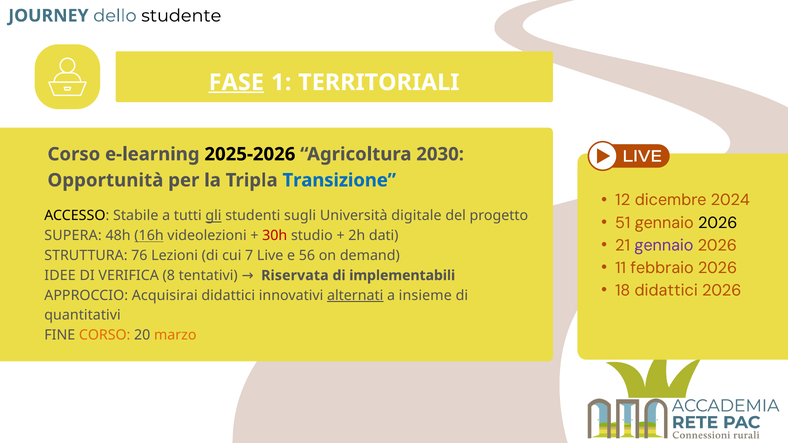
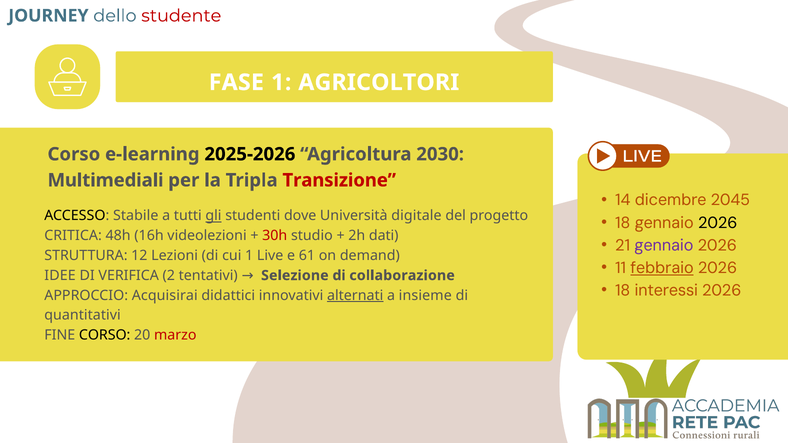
studente colour: black -> red (181, 16)
FASE underline: present -> none (236, 82)
TERRITORIALI: TERRITORIALI -> AGRICOLTORI (379, 82)
Opportunità: Opportunità -> Multimediali (106, 180)
Transizione colour: blue -> red (339, 180)
12: 12 -> 14 (623, 200)
2024: 2024 -> 2045 (730, 200)
sugli: sugli -> dove (300, 216)
51: 51 -> 18 (623, 223)
SUPERA: SUPERA -> CRITICA (73, 236)
16h underline: present -> none (149, 236)
76: 76 -> 12 (139, 256)
cui 7: 7 -> 1 (249, 256)
56: 56 -> 61 (307, 256)
febbraio underline: none -> present (662, 268)
8: 8 -> 2 (169, 276)
Riservata: Riservata -> Selezione (295, 276)
implementabili: implementabili -> collaborazione (402, 276)
18 didattici: didattici -> interessi (666, 291)
CORSO colour: orange -> black (105, 335)
marzo colour: orange -> red (175, 335)
